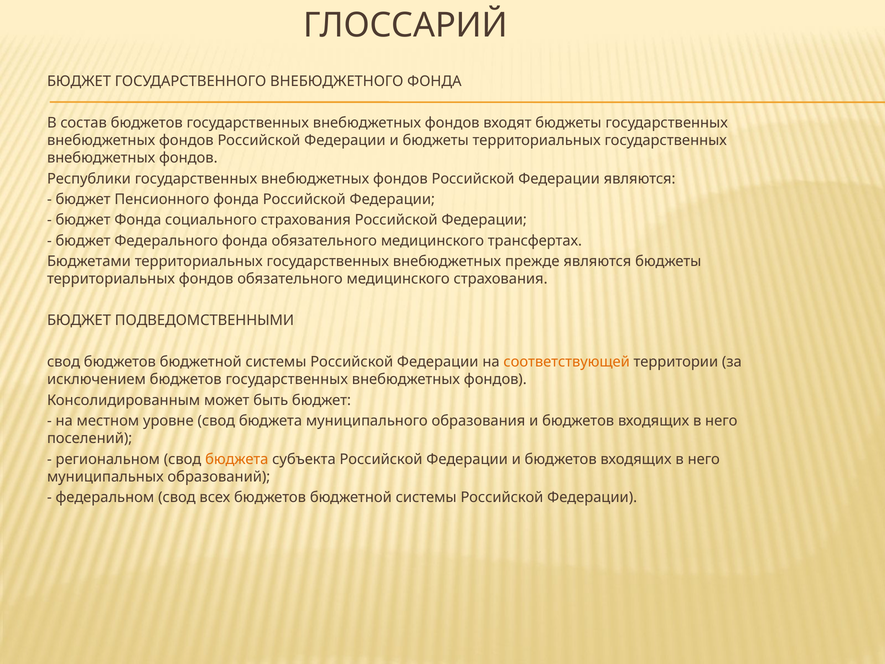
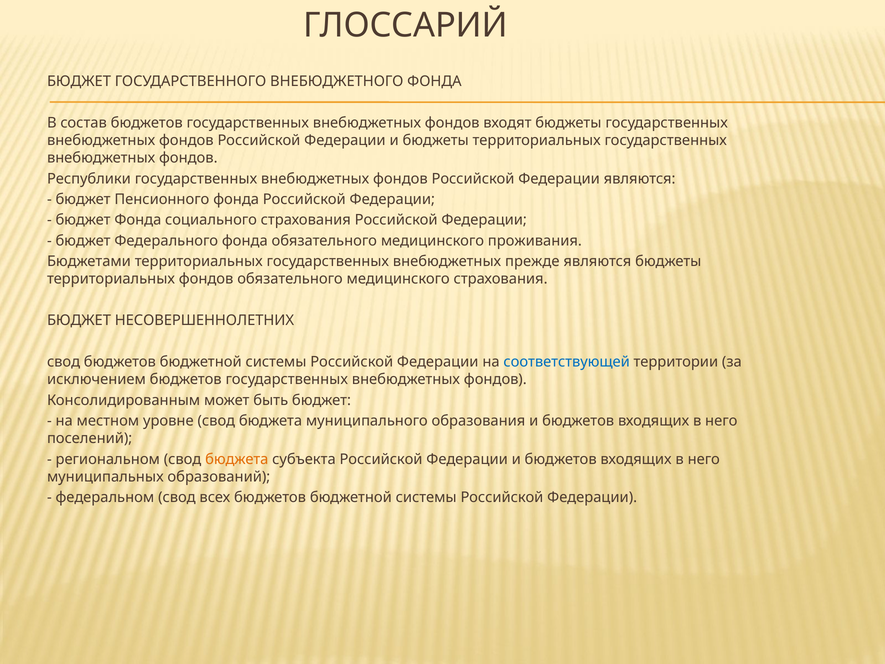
трансфертах: трансфертах -> проживания (535, 241)
ПОДВЕДОМСТВЕННЫМИ: ПОДВЕДОМСТВЕННЫМИ -> НЕСОВЕРШЕННОЛЕТНИХ (204, 320)
соответствующей colour: orange -> blue (567, 362)
